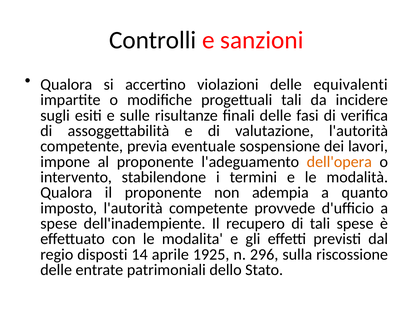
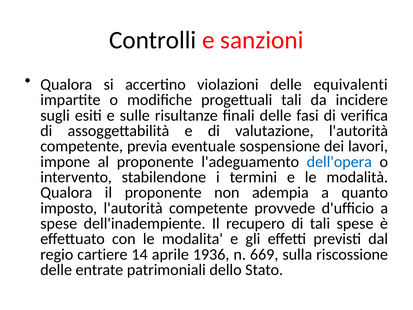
dell'opera colour: orange -> blue (339, 162)
disposti: disposti -> cartiere (102, 254)
1925: 1925 -> 1936 (211, 254)
296: 296 -> 669 (264, 254)
